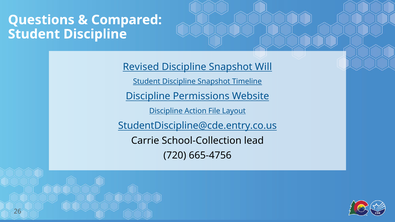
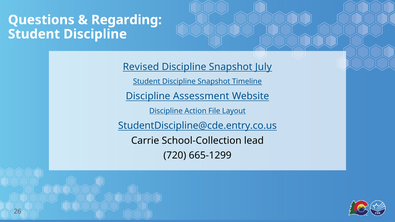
Compared: Compared -> Regarding (127, 20)
Will: Will -> July (263, 67)
Permissions: Permissions -> Assessment (201, 96)
665-4756: 665-4756 -> 665-1299 (210, 156)
